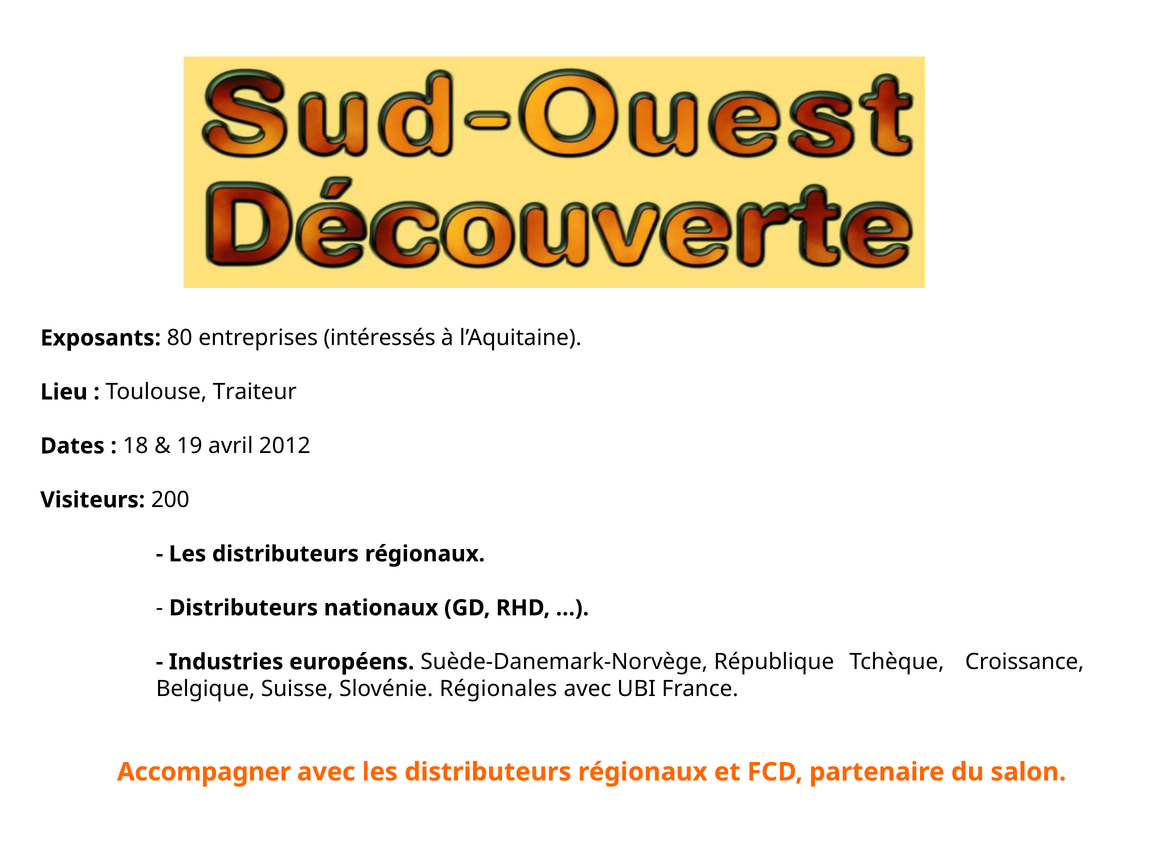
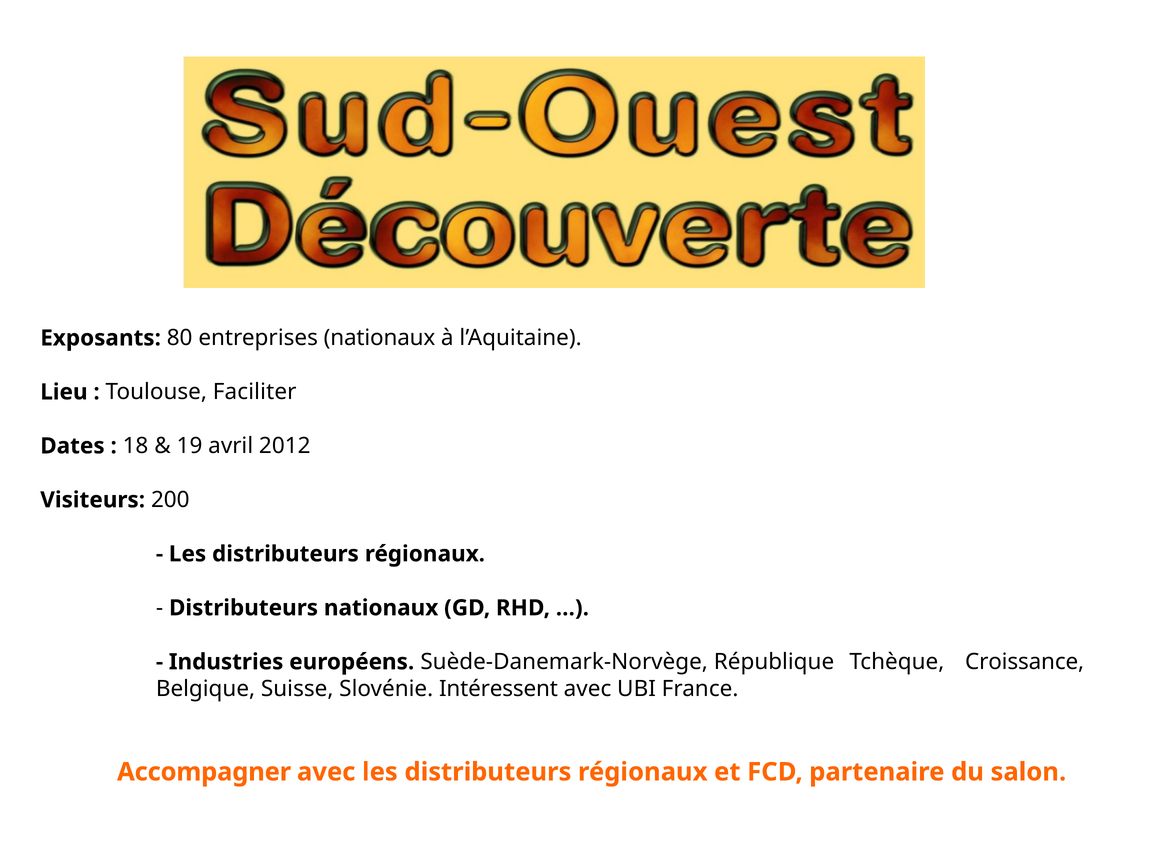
entreprises intéressés: intéressés -> nationaux (380, 338)
Traiteur: Traiteur -> Faciliter (255, 392)
Régionales: Régionales -> Intéressent (499, 689)
